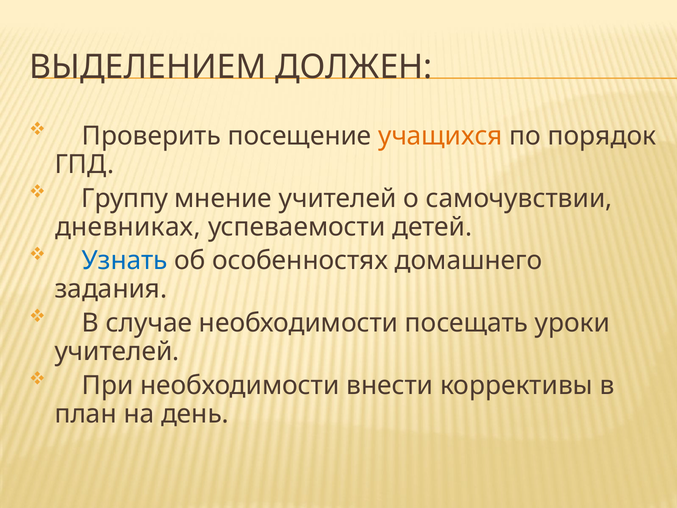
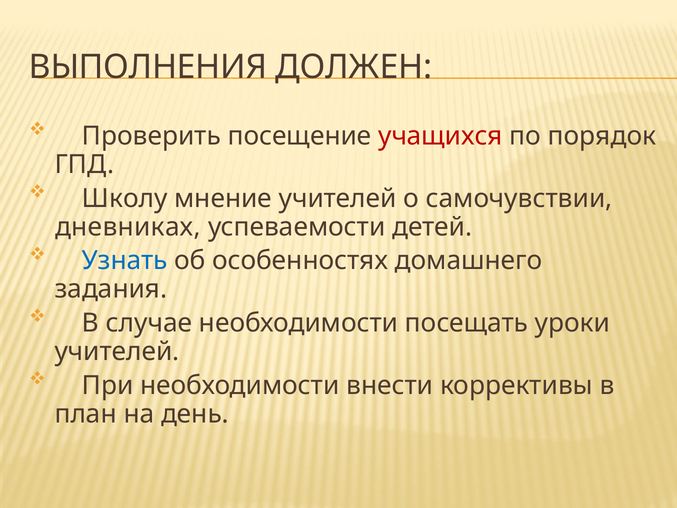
ВЫДЕЛЕНИЕМ: ВЫДЕЛЕНИЕМ -> ВЫПОЛНЕНИЯ (148, 67)
учащихся colour: orange -> red (440, 136)
Группу: Группу -> Школу (125, 198)
